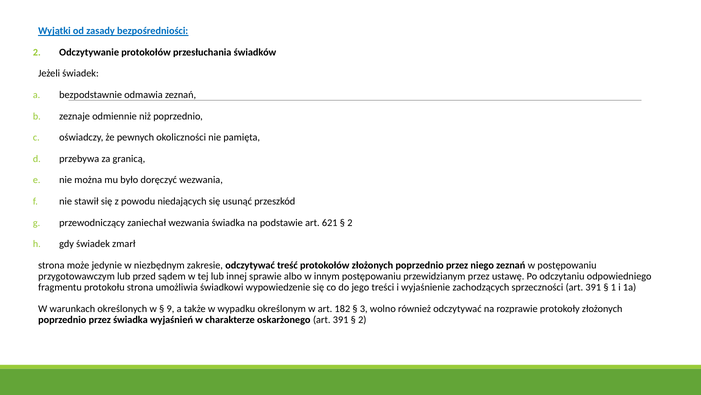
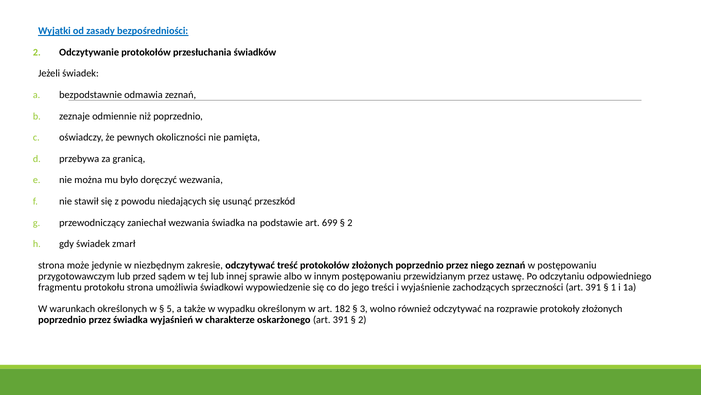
621: 621 -> 699 (330, 222)
9: 9 -> 5 (170, 308)
